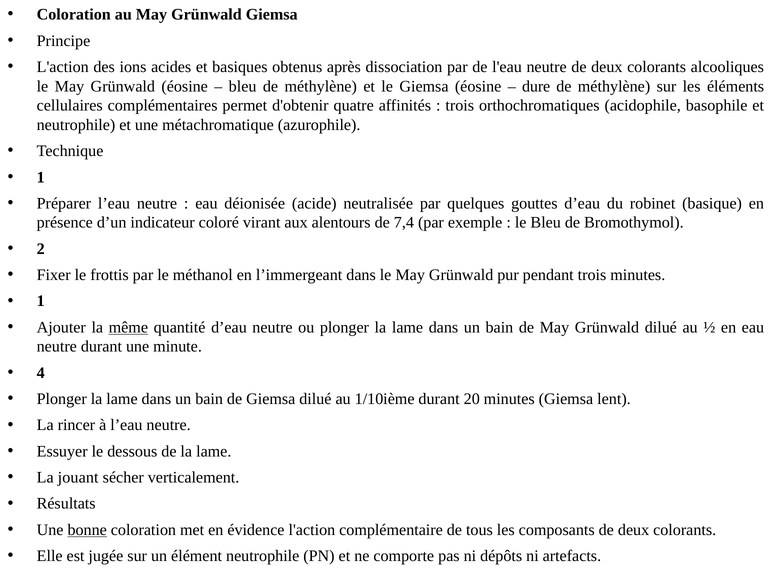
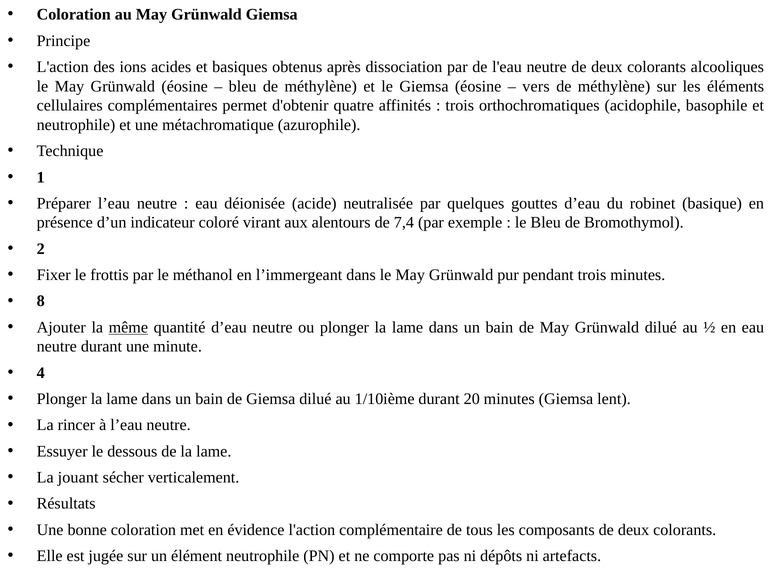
dure: dure -> vers (536, 86)
1: 1 -> 8 (41, 302)
bonne underline: present -> none (87, 531)
